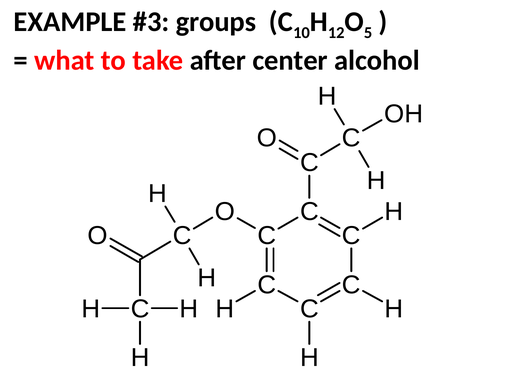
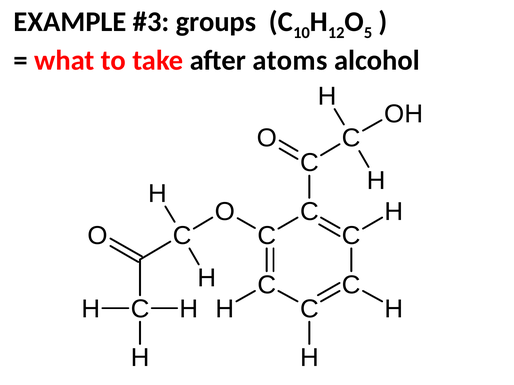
center: center -> atoms (290, 61)
